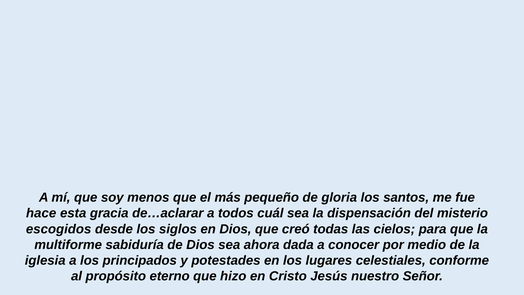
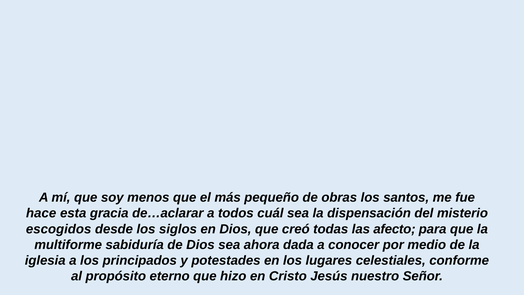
gloria: gloria -> obras (339, 197)
cielos: cielos -> afecto (394, 229)
